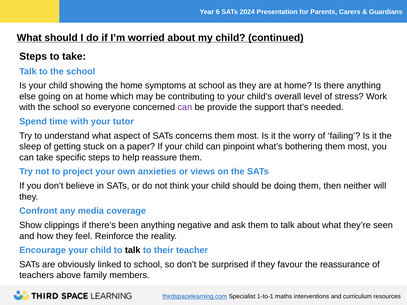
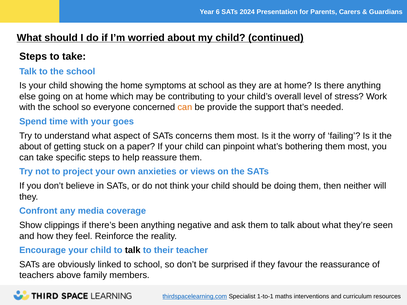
can colour: purple -> orange (185, 107)
tutor: tutor -> goes (123, 122)
sleep: sleep -> about (30, 147)
